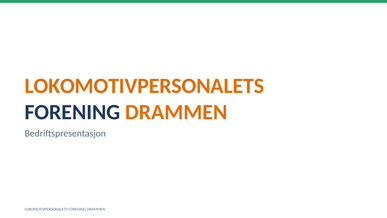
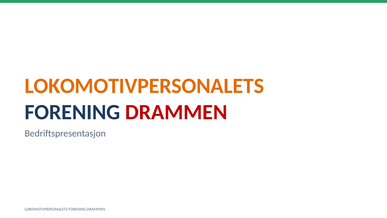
DRAMMEN colour: orange -> red (176, 112)
